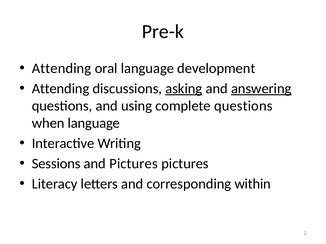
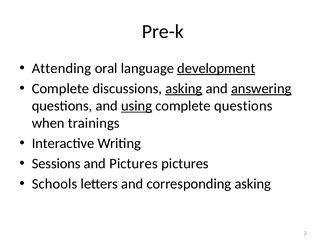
development underline: none -> present (216, 68)
Attending: Attending -> Complete (60, 89)
using underline: none -> present (137, 106)
when language: language -> trainings (94, 123)
Literacy: Literacy -> Schools (55, 184)
corresponding within: within -> asking (253, 184)
